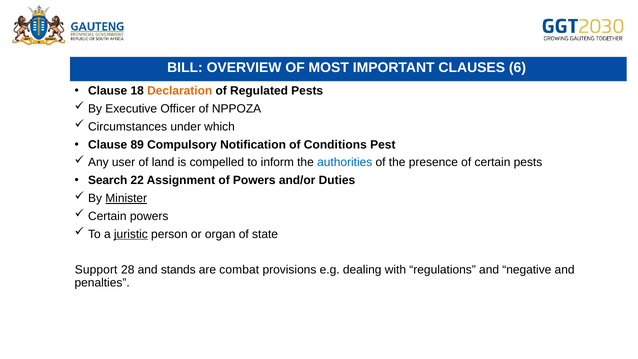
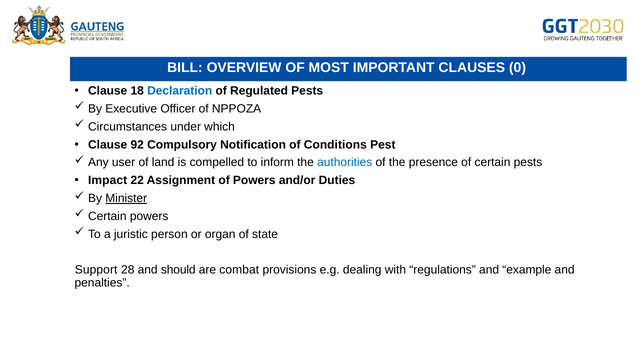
6: 6 -> 0 (518, 68)
Declaration colour: orange -> blue (180, 91)
89: 89 -> 92 (137, 145)
Search: Search -> Impact (108, 180)
juristic underline: present -> none (131, 234)
stands: stands -> should (178, 270)
negative: negative -> example (527, 270)
